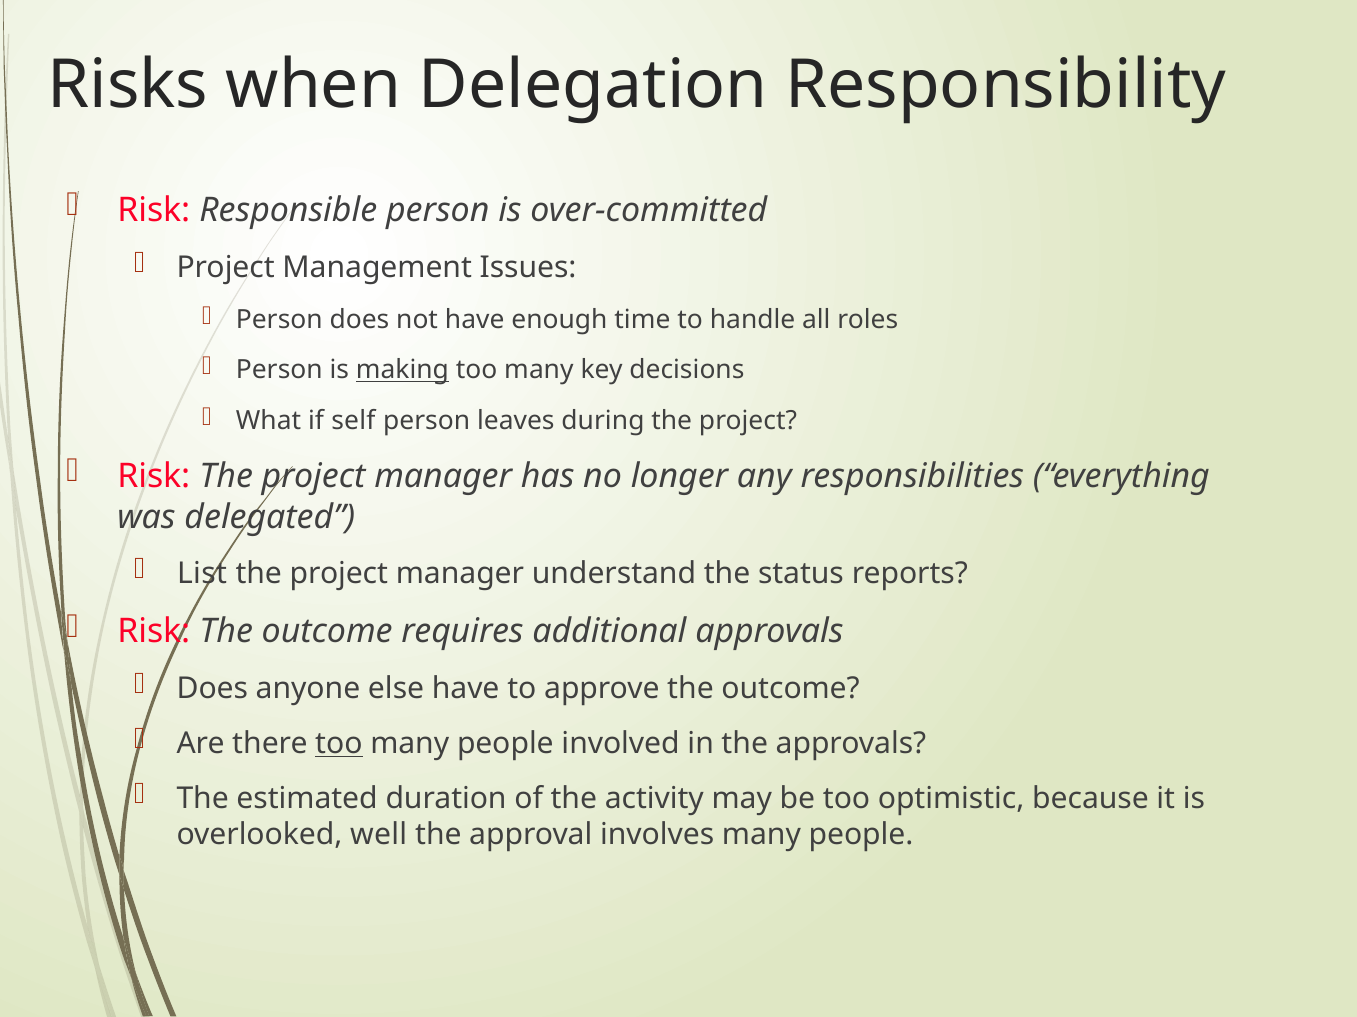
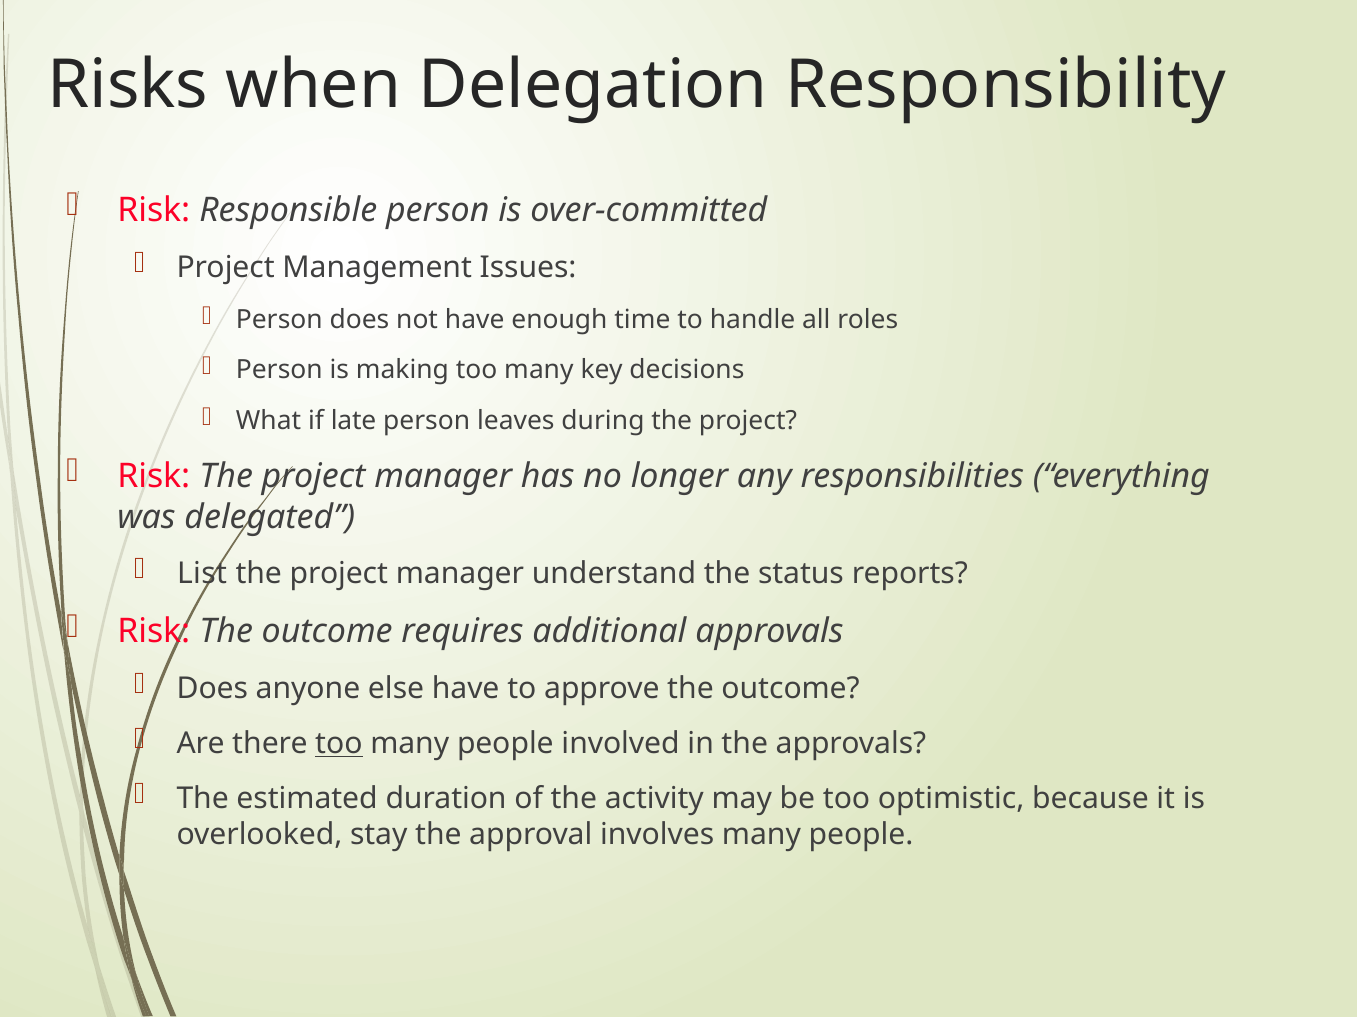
making underline: present -> none (402, 371)
self: self -> late (354, 421)
well: well -> stay (379, 835)
